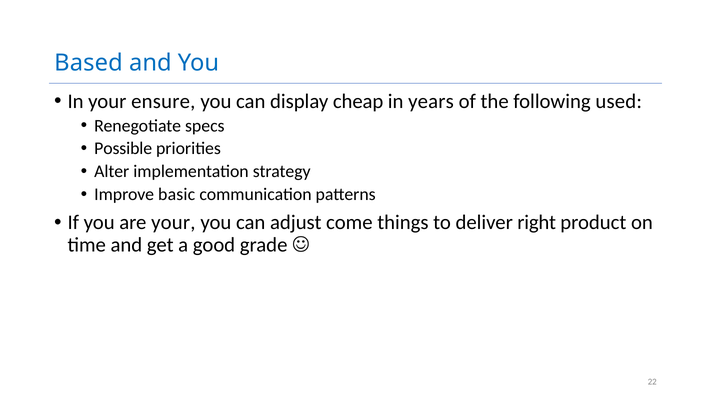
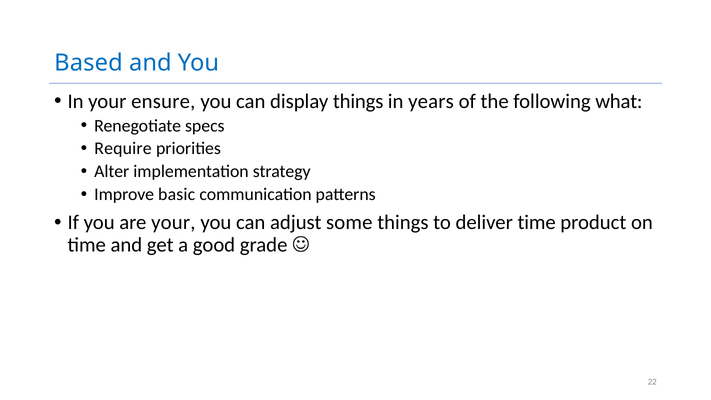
display cheap: cheap -> things (358, 101)
used: used -> what (619, 101)
Possible: Possible -> Require (123, 149)
come: come -> some (349, 222)
deliver right: right -> time (537, 222)
